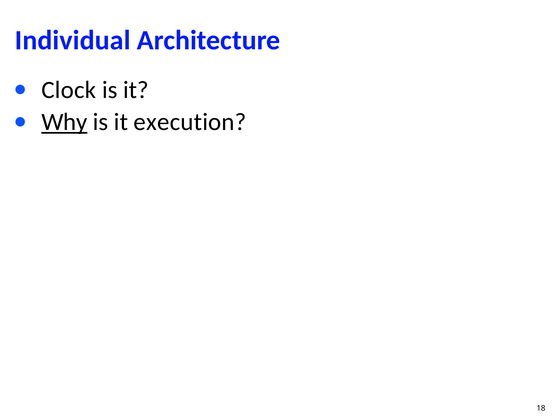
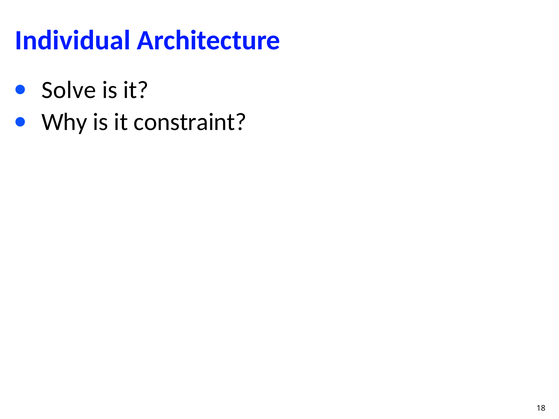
Clock: Clock -> Solve (69, 90)
Why underline: present -> none (64, 122)
execution: execution -> constraint (190, 122)
